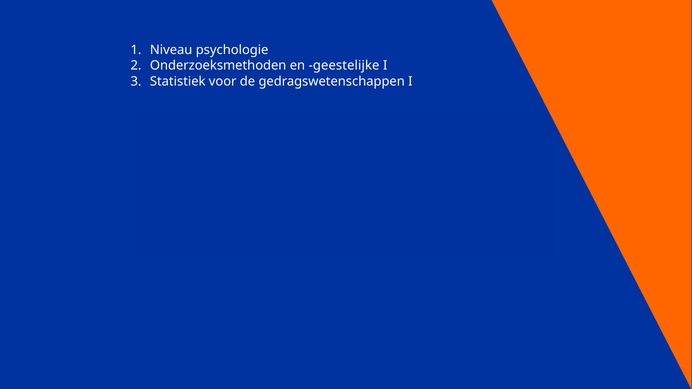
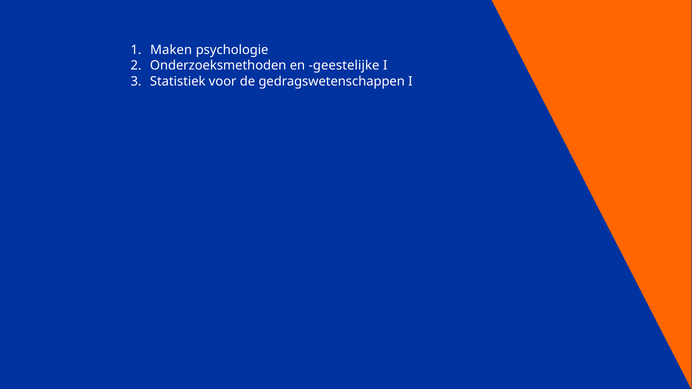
Niveau: Niveau -> Maken (171, 50)
